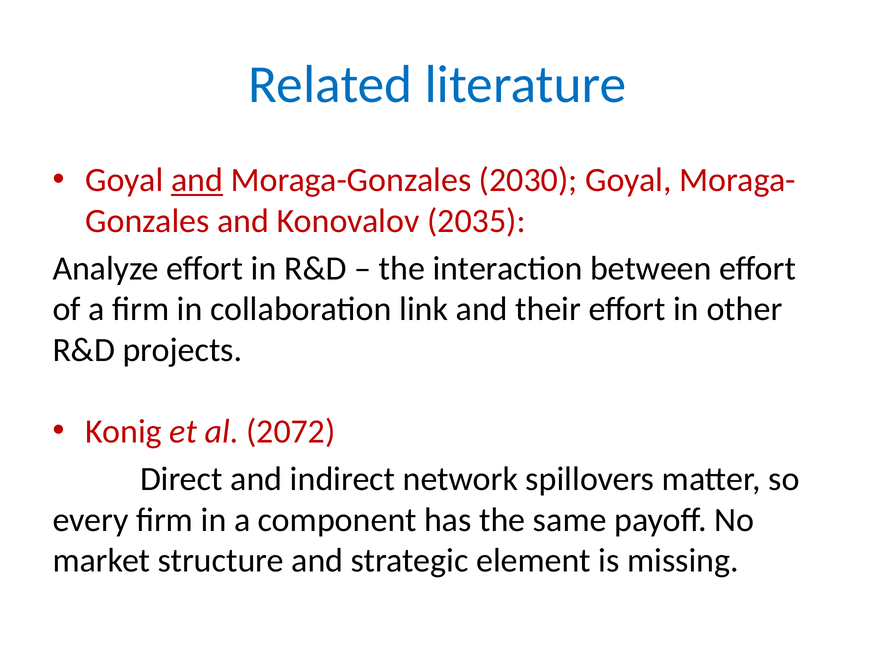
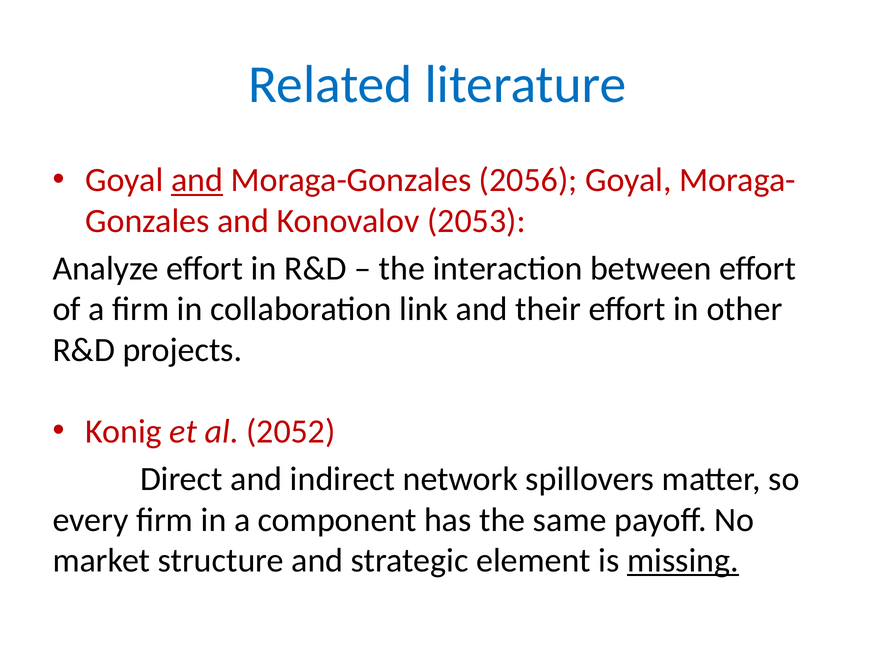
2030: 2030 -> 2056 (528, 180)
2035: 2035 -> 2053 (476, 221)
2072: 2072 -> 2052 (291, 432)
missing underline: none -> present (683, 561)
